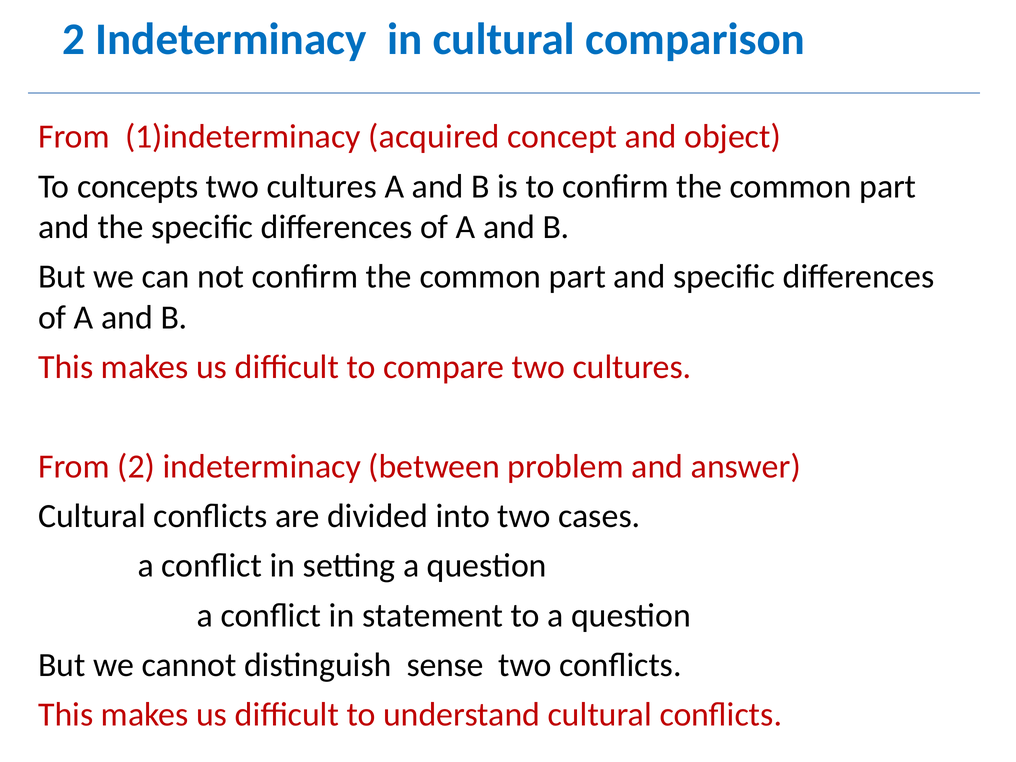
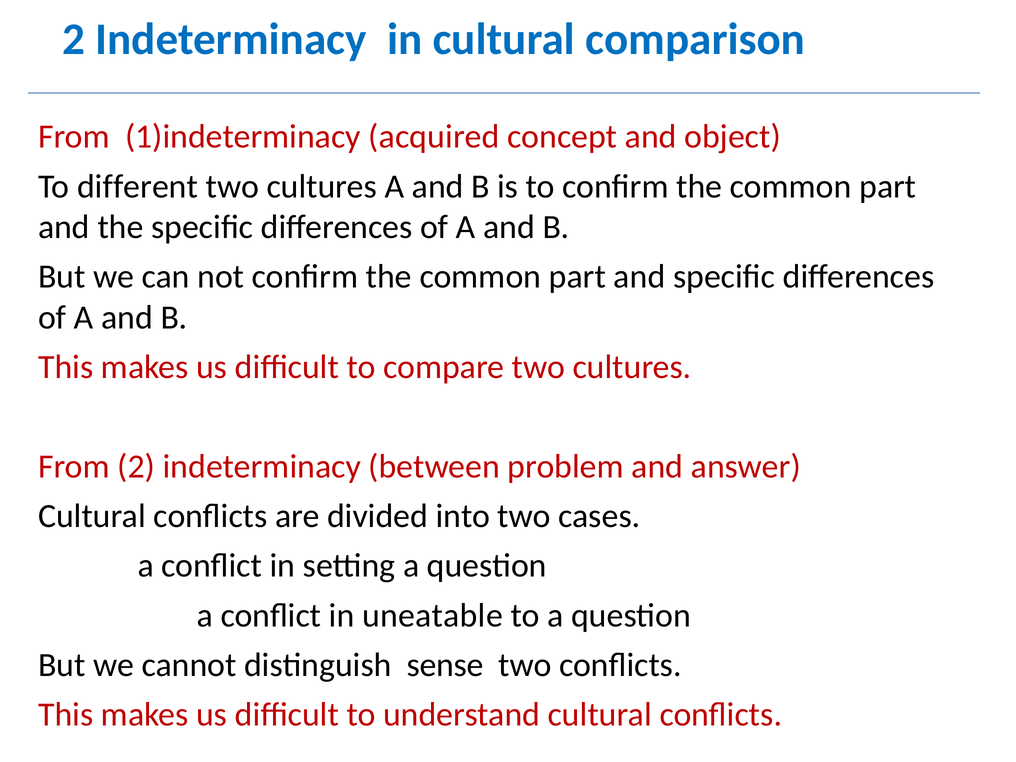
concepts: concepts -> different (138, 186)
statement: statement -> uneatable (432, 615)
